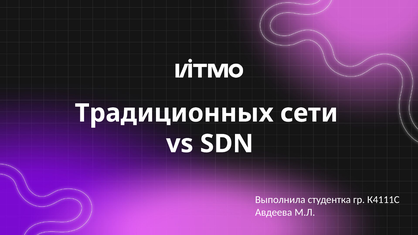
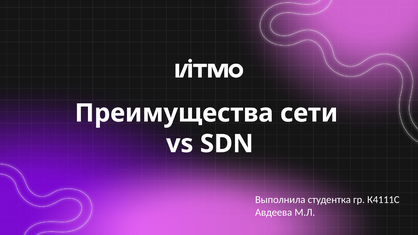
Традиционных: Традиционных -> Преимущества (174, 113)
